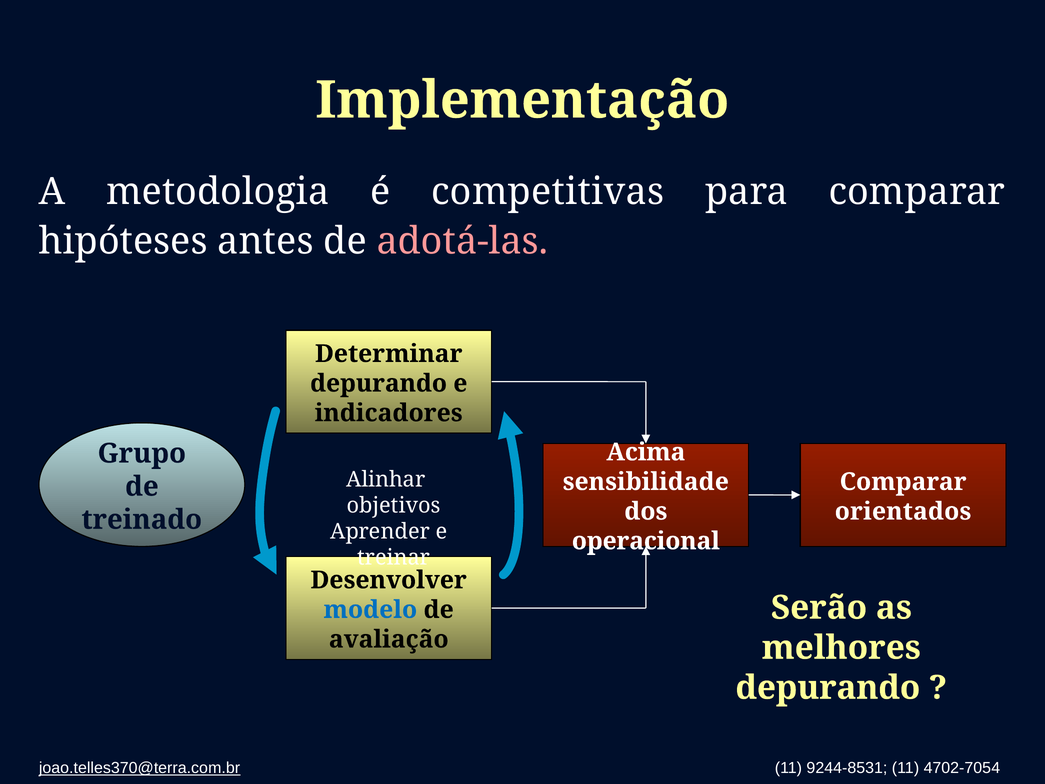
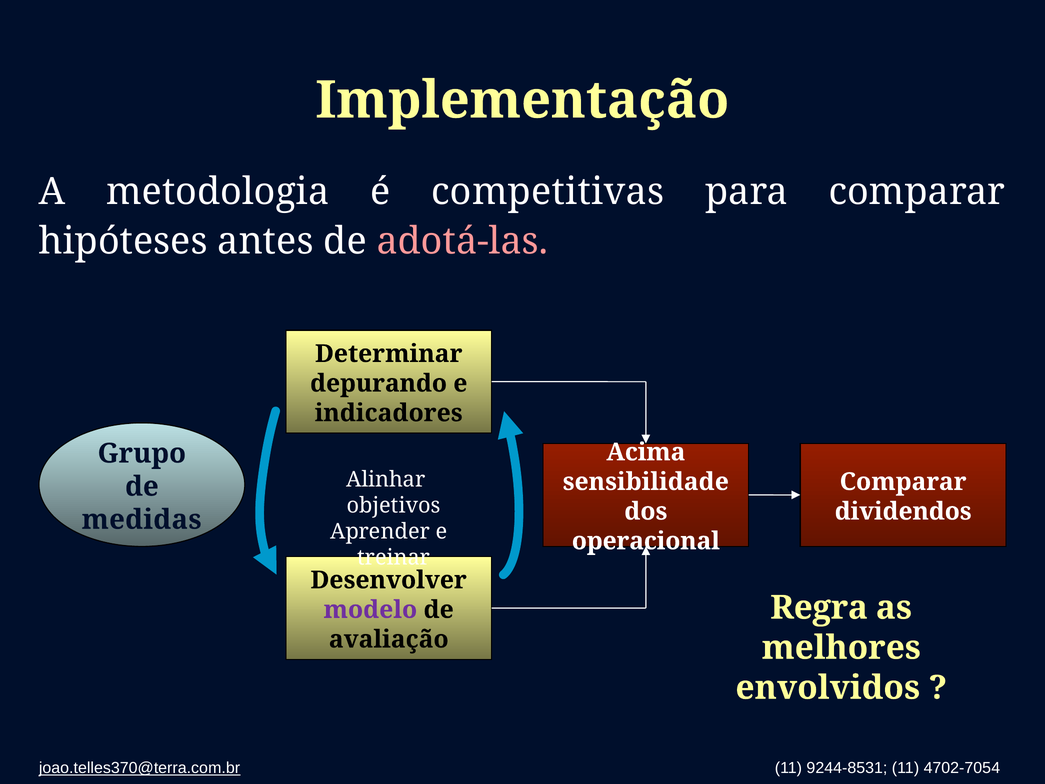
orientados: orientados -> dividendos (903, 511)
treinado: treinado -> medidas (142, 519)
Serão: Serão -> Regra (819, 608)
modelo colour: blue -> purple (370, 610)
depurando: depurando -> envolvidos (828, 688)
